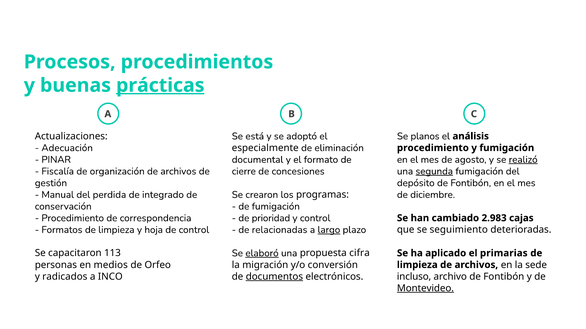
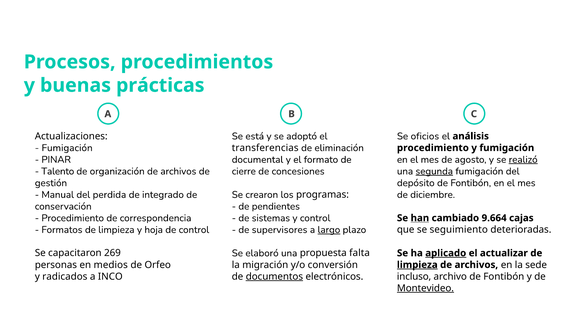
prácticas underline: present -> none (160, 86)
planos: planos -> oficios (425, 136)
Adecuación: Adecuación -> Fumigación (67, 148)
especialmente: especialmente -> transferencias (265, 148)
Fiscalía: Fiscalía -> Talento (58, 172)
de fumigación: fumigación -> pendientes (276, 207)
prioridad: prioridad -> sistemas (271, 218)
han underline: none -> present (420, 218)
2.983: 2.983 -> 9.664 (494, 218)
relacionadas: relacionadas -> supervisores (280, 230)
elaboró underline: present -> none (262, 254)
cifra: cifra -> falta (360, 254)
113: 113 -> 269 (112, 254)
aplicado underline: none -> present (446, 254)
primarias: primarias -> actualizar (504, 254)
limpieza underline: none -> present (417, 265)
